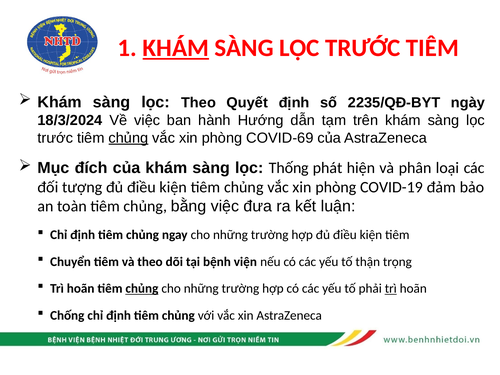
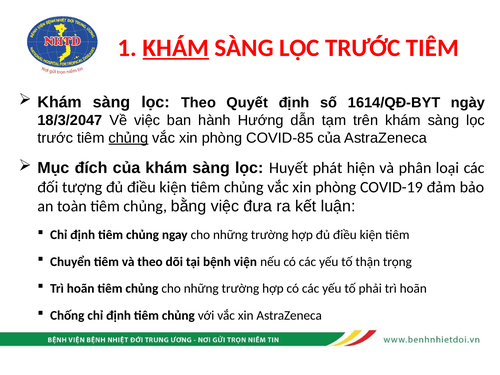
2235/QĐ-BYT: 2235/QĐ-BYT -> 1614/QĐ-BYT (394, 103)
18/3/2024: 18/3/2024 -> 18/3/2047 (70, 120)
COVID-69: COVID-69 -> COVID-85 (280, 138)
Thống: Thống -> Huyết (289, 168)
chủng underline: present -> none (142, 289)
trì underline: present -> none (391, 289)
